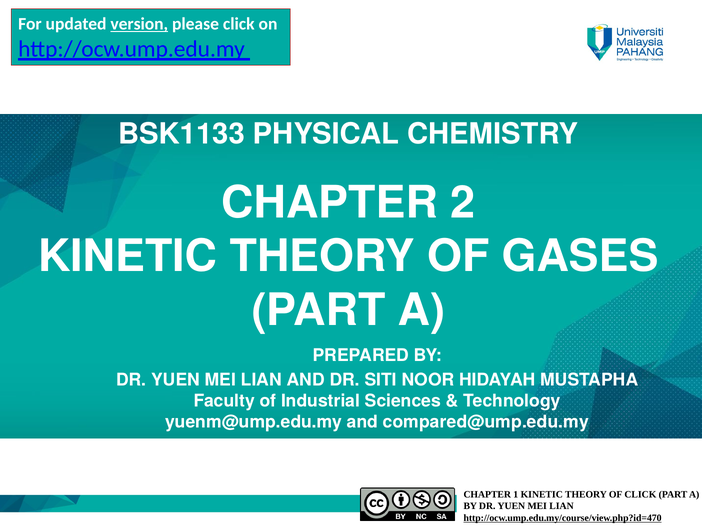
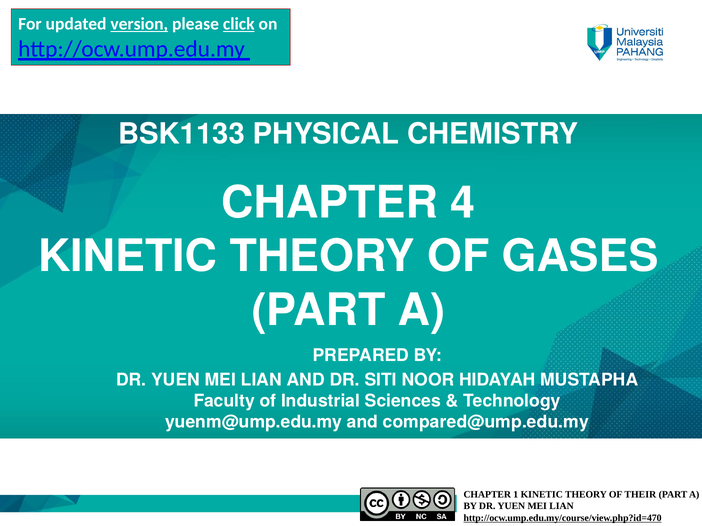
click underline: none -> present (239, 24)
2: 2 -> 4 (463, 203)
OF CLICK: CLICK -> THEIR (640, 495)
